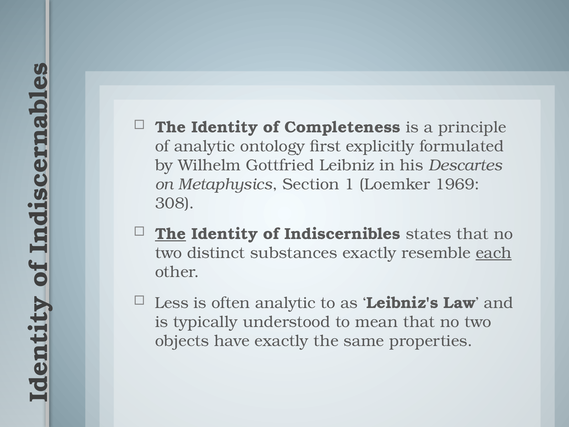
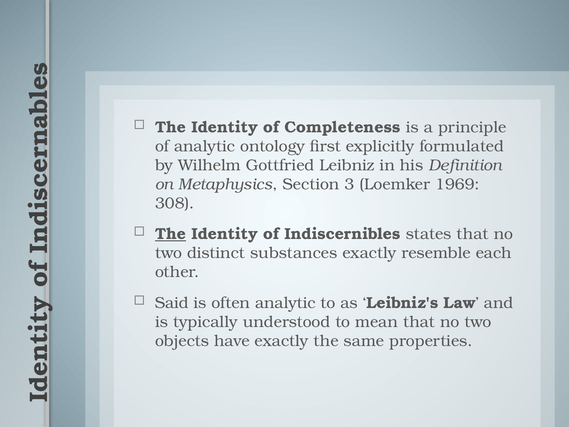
Descartes: Descartes -> Definition (465, 165)
1: 1 -> 3 (349, 184)
each underline: present -> none (494, 253)
Less: Less -> Said (172, 303)
